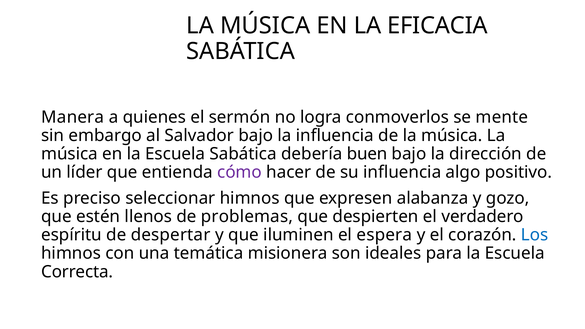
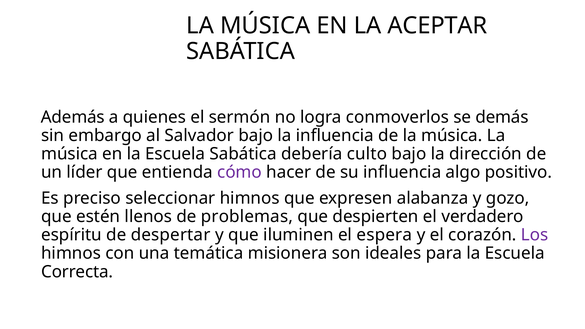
EFICACIA: EFICACIA -> ACEPTAR (437, 26)
Manera: Manera -> Además (73, 117)
mente: mente -> demás (502, 117)
buen: buen -> culto (367, 154)
Los colour: blue -> purple (535, 235)
